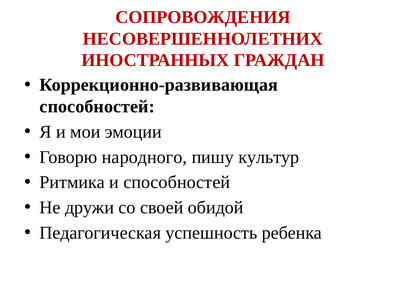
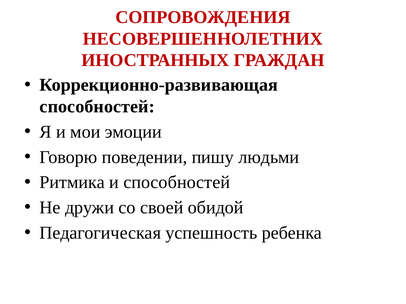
народного: народного -> поведении (145, 157)
культур: культур -> людьми (269, 157)
